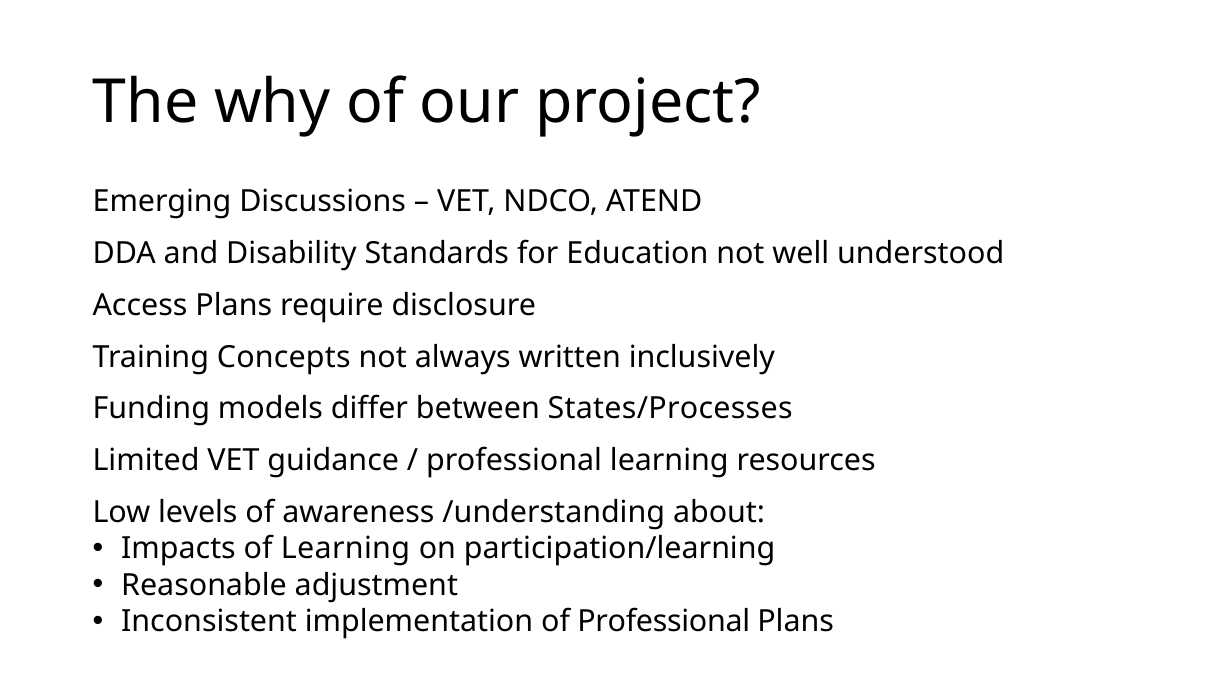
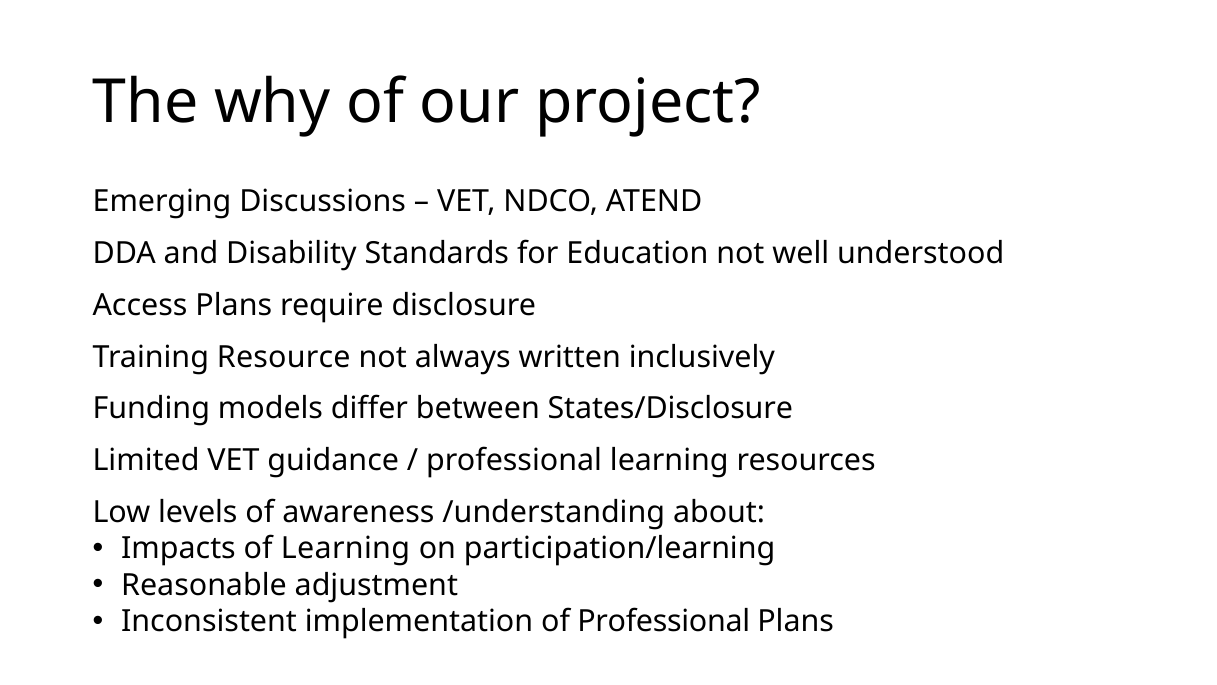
Concepts: Concepts -> Resource (284, 357)
States/Processes: States/Processes -> States/Disclosure (670, 409)
